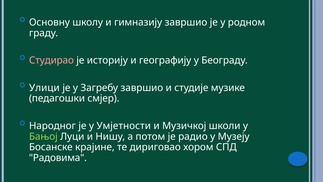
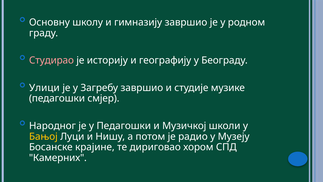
у Умјетности: Умјетности -> Педагошки (124, 126)
Бањој colour: light green -> yellow (43, 136)
Радовима: Радовима -> Камерних (58, 158)
